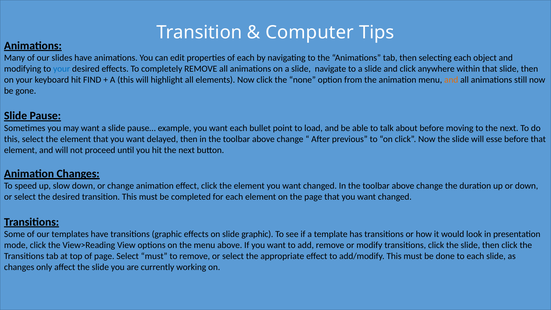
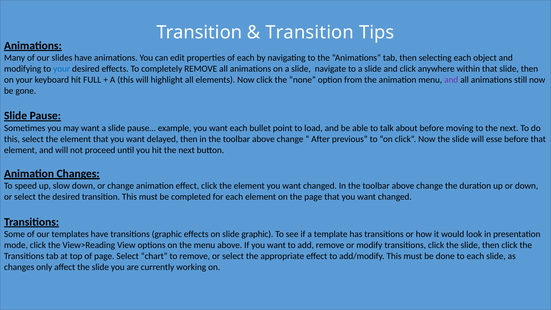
Computer: Computer -> Transition (310, 32)
FIND: FIND -> FULL (92, 80)
and colour: orange -> purple (451, 80)
Select must: must -> chart (154, 256)
